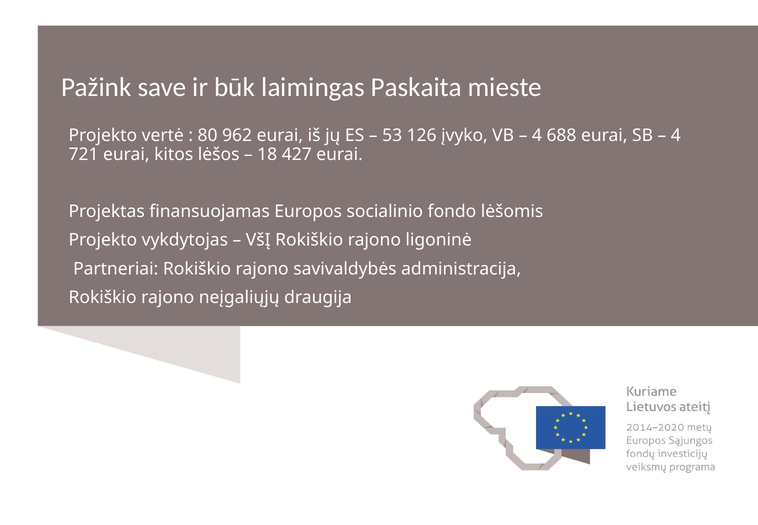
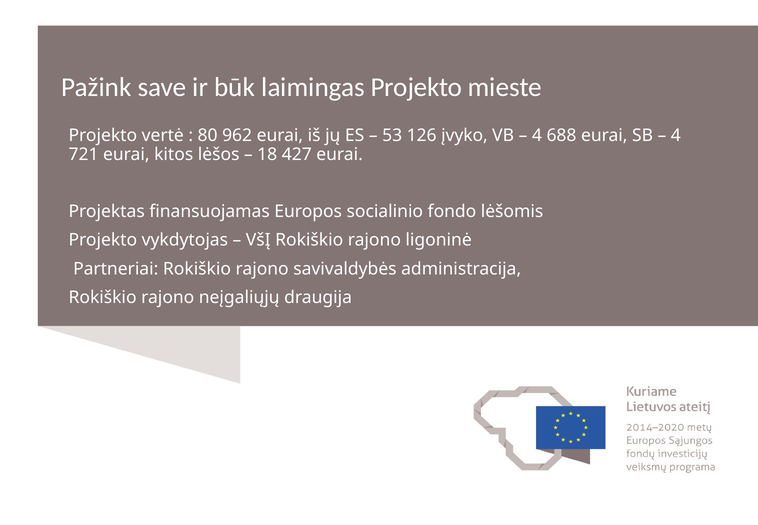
laimingas Paskaita: Paskaita -> Projekto (416, 87)
